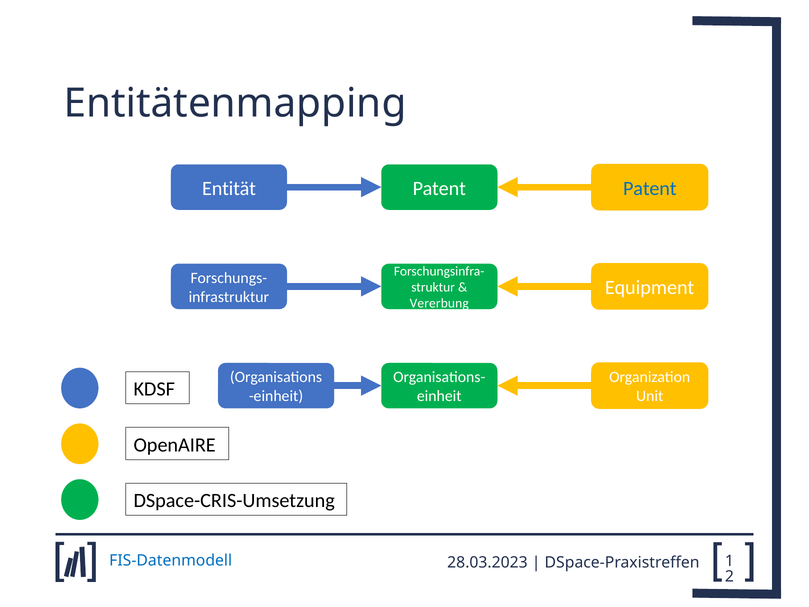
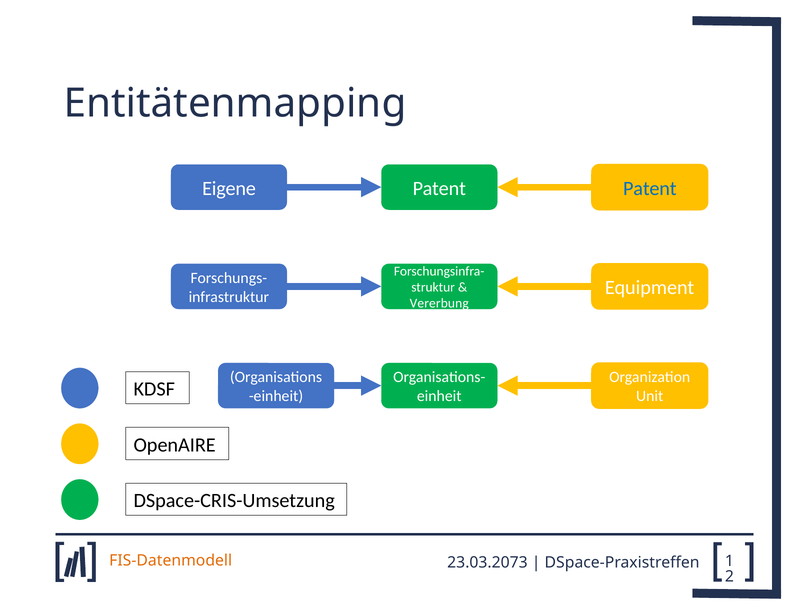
Entität: Entität -> Eigene (229, 188)
FIS-Datenmodell colour: blue -> orange (171, 561)
28.03.2023: 28.03.2023 -> 23.03.2073 (487, 562)
